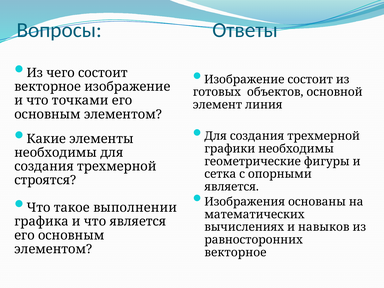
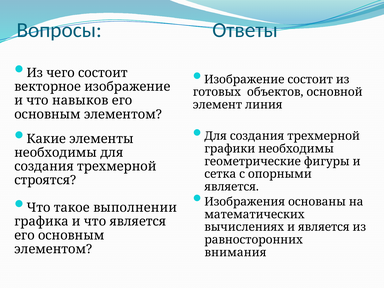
точками: точками -> навыков (80, 100)
и навыков: навыков -> является (324, 227)
векторное: векторное -> внимания (236, 252)
